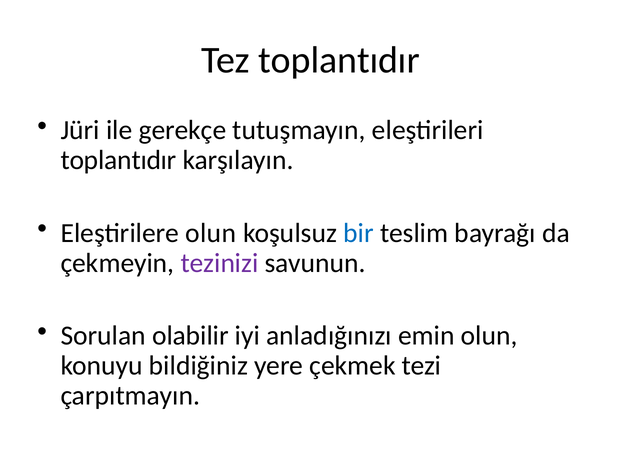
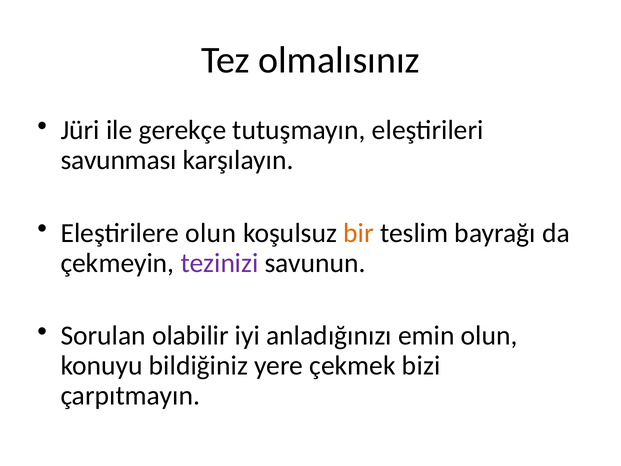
Tez toplantıdır: toplantıdır -> olmalısınız (339, 60)
toplantıdır: toplantıdır -> savunması (119, 160)
bir colour: blue -> orange (359, 233)
tezi: tezi -> bizi (421, 366)
